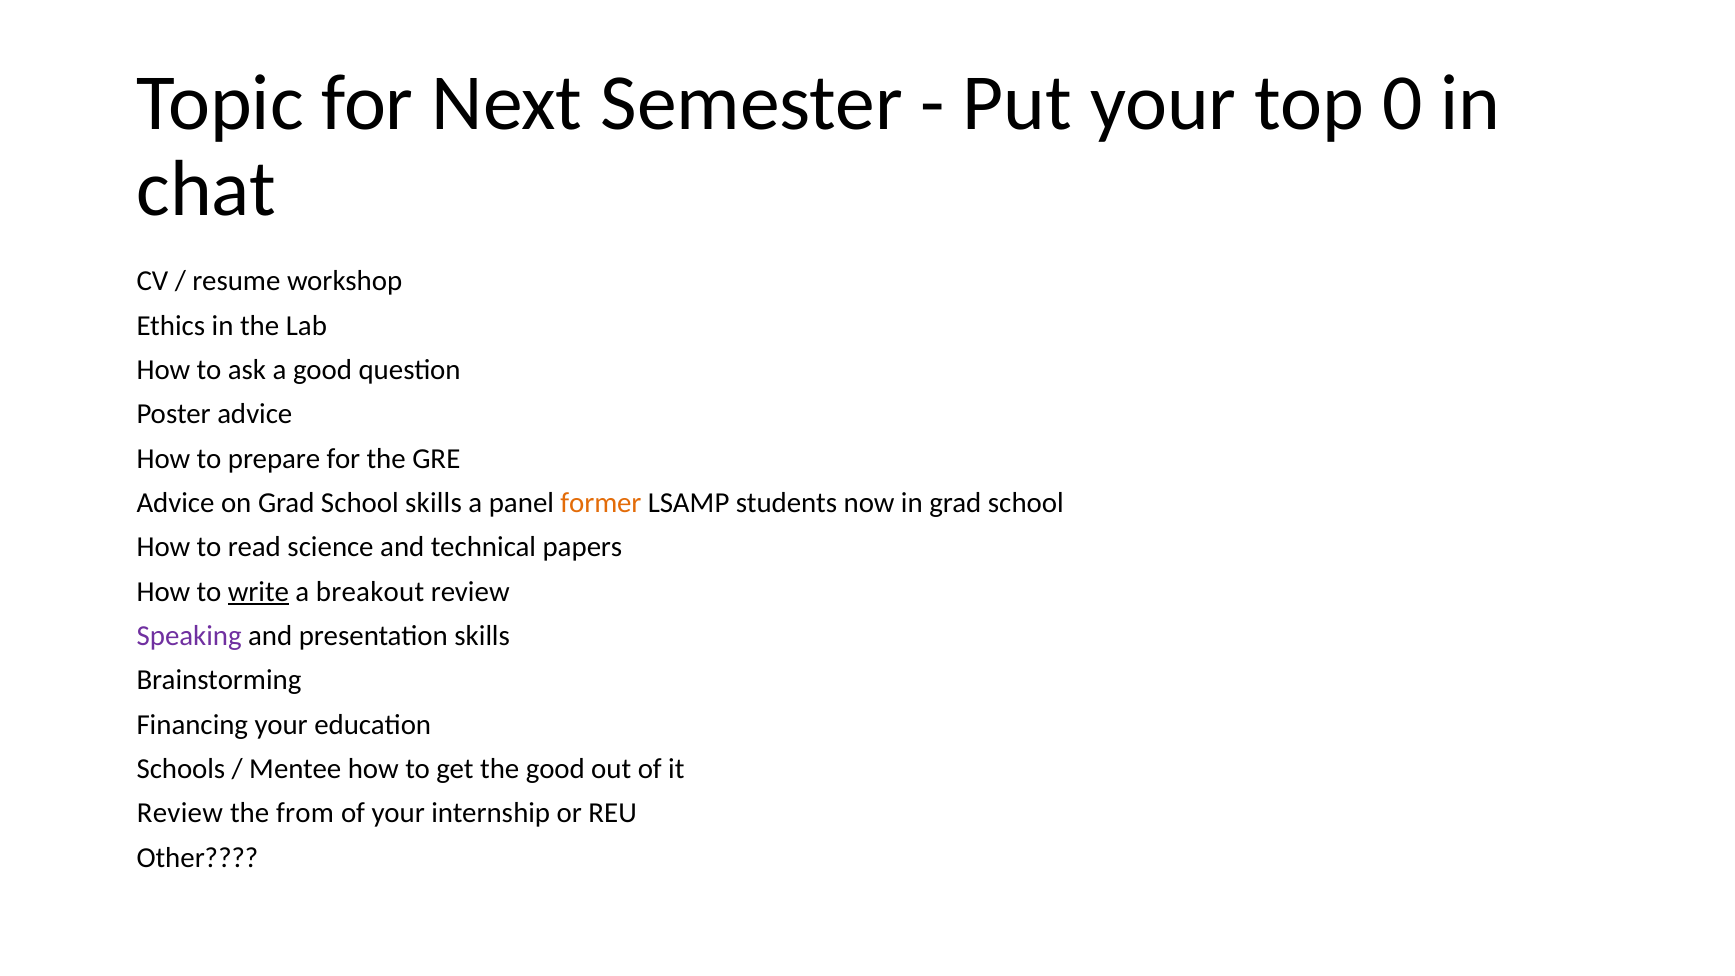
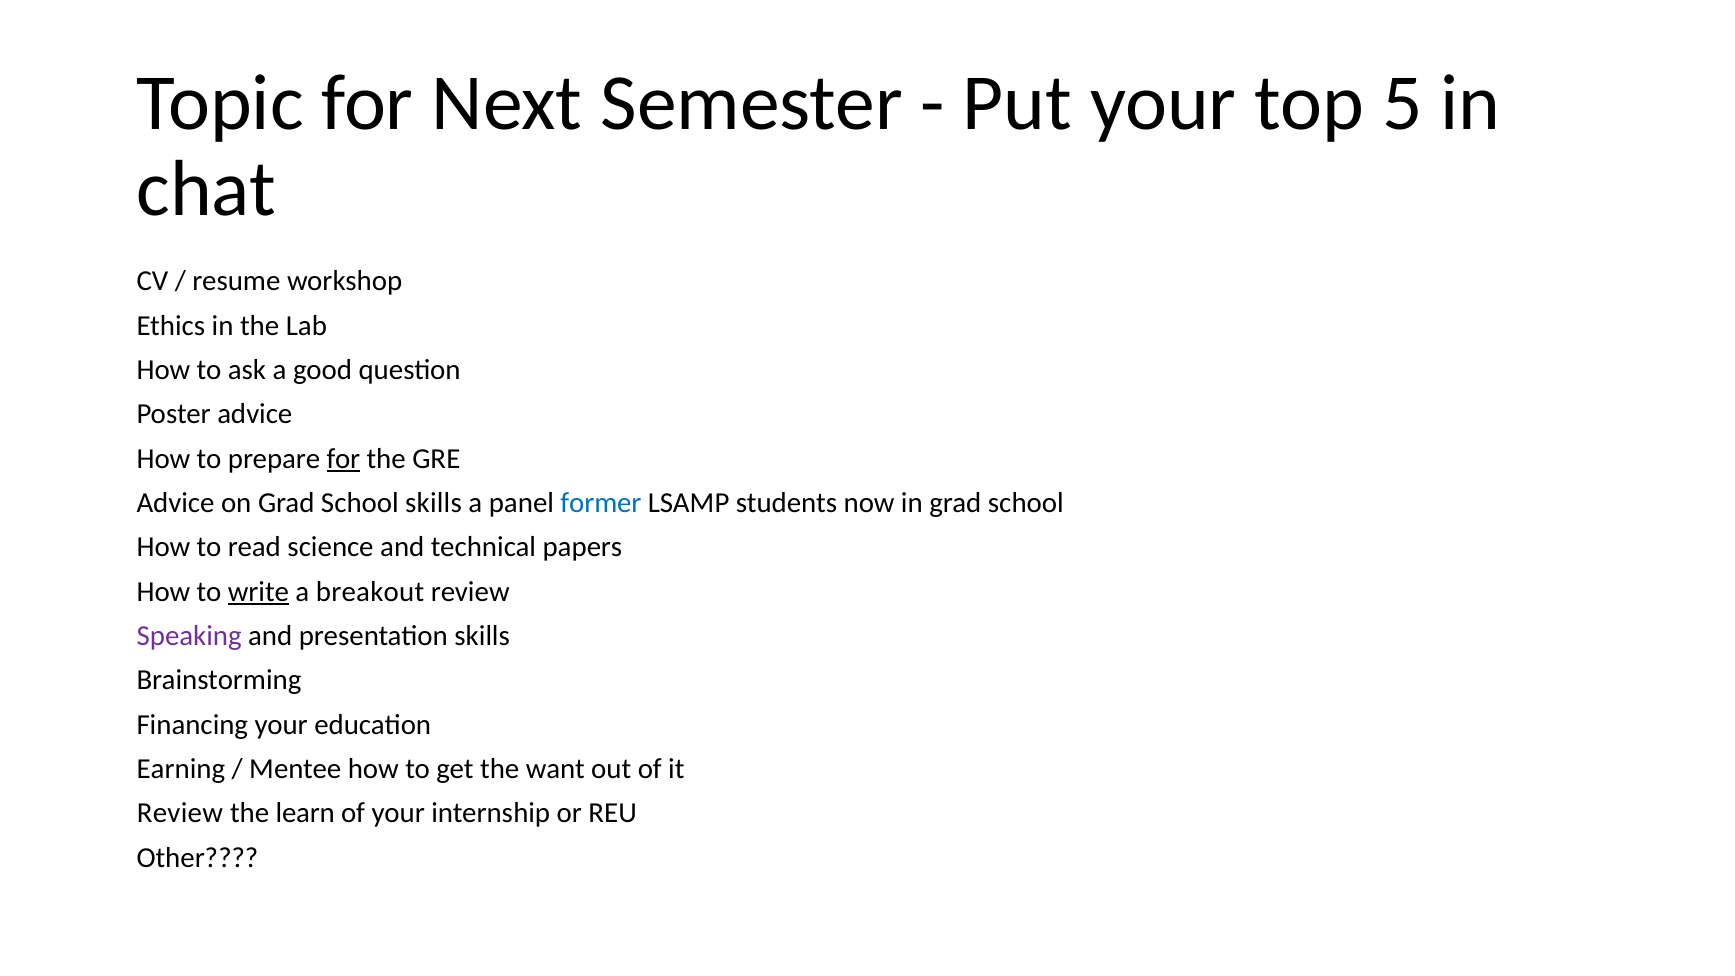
0: 0 -> 5 (1402, 103)
for underline: none -> present (343, 459)
former colour: orange -> blue (601, 503)
Schools: Schools -> Earning (181, 769)
the good: good -> want (555, 769)
from: from -> learn (305, 813)
